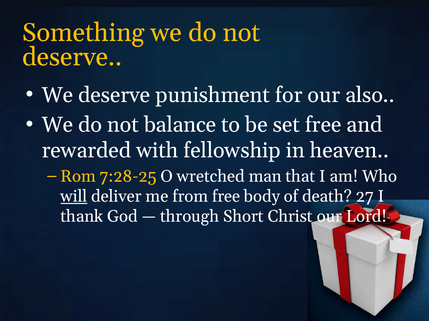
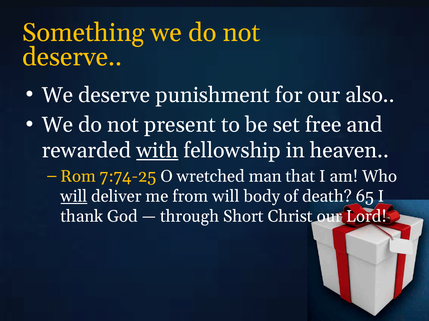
balance: balance -> present (180, 125)
with underline: none -> present (157, 151)
7:28-25: 7:28-25 -> 7:74-25 (128, 177)
from free: free -> will (226, 197)
27: 27 -> 65 (365, 197)
